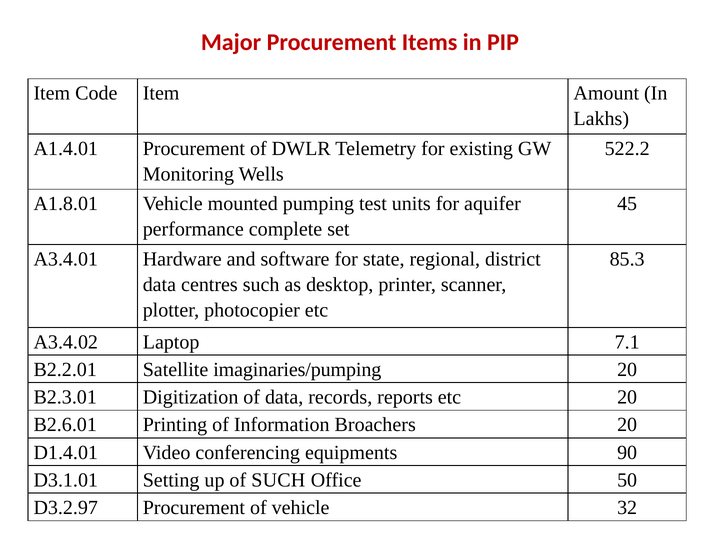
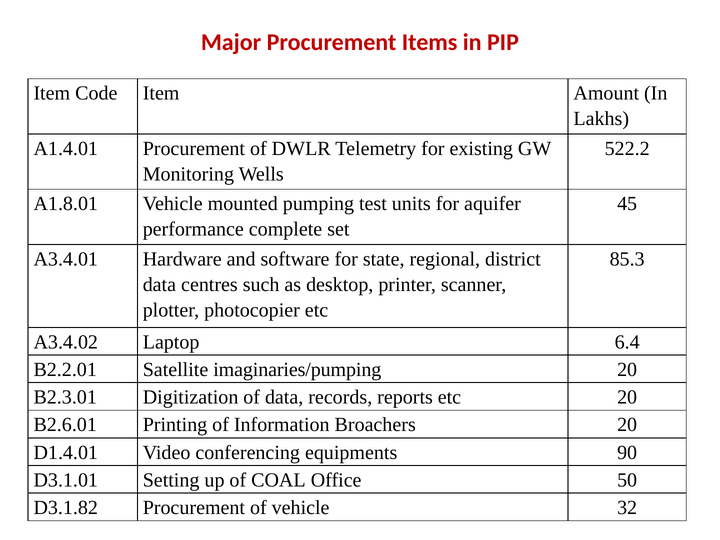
7.1: 7.1 -> 6.4 (627, 342)
of SUCH: SUCH -> COAL (278, 480)
D3.2.97: D3.2.97 -> D3.1.82 (66, 508)
